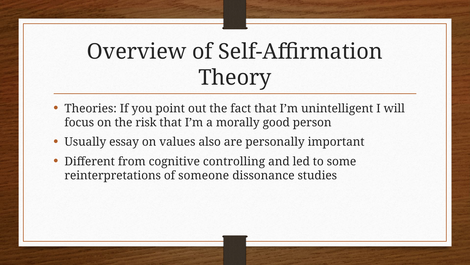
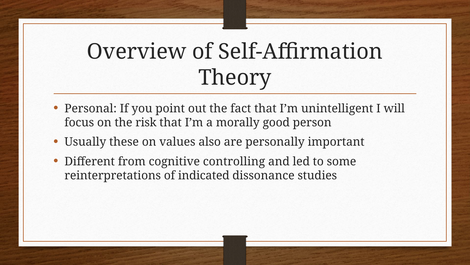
Theories: Theories -> Personal (91, 108)
essay: essay -> these (124, 142)
someone: someone -> indicated (204, 175)
